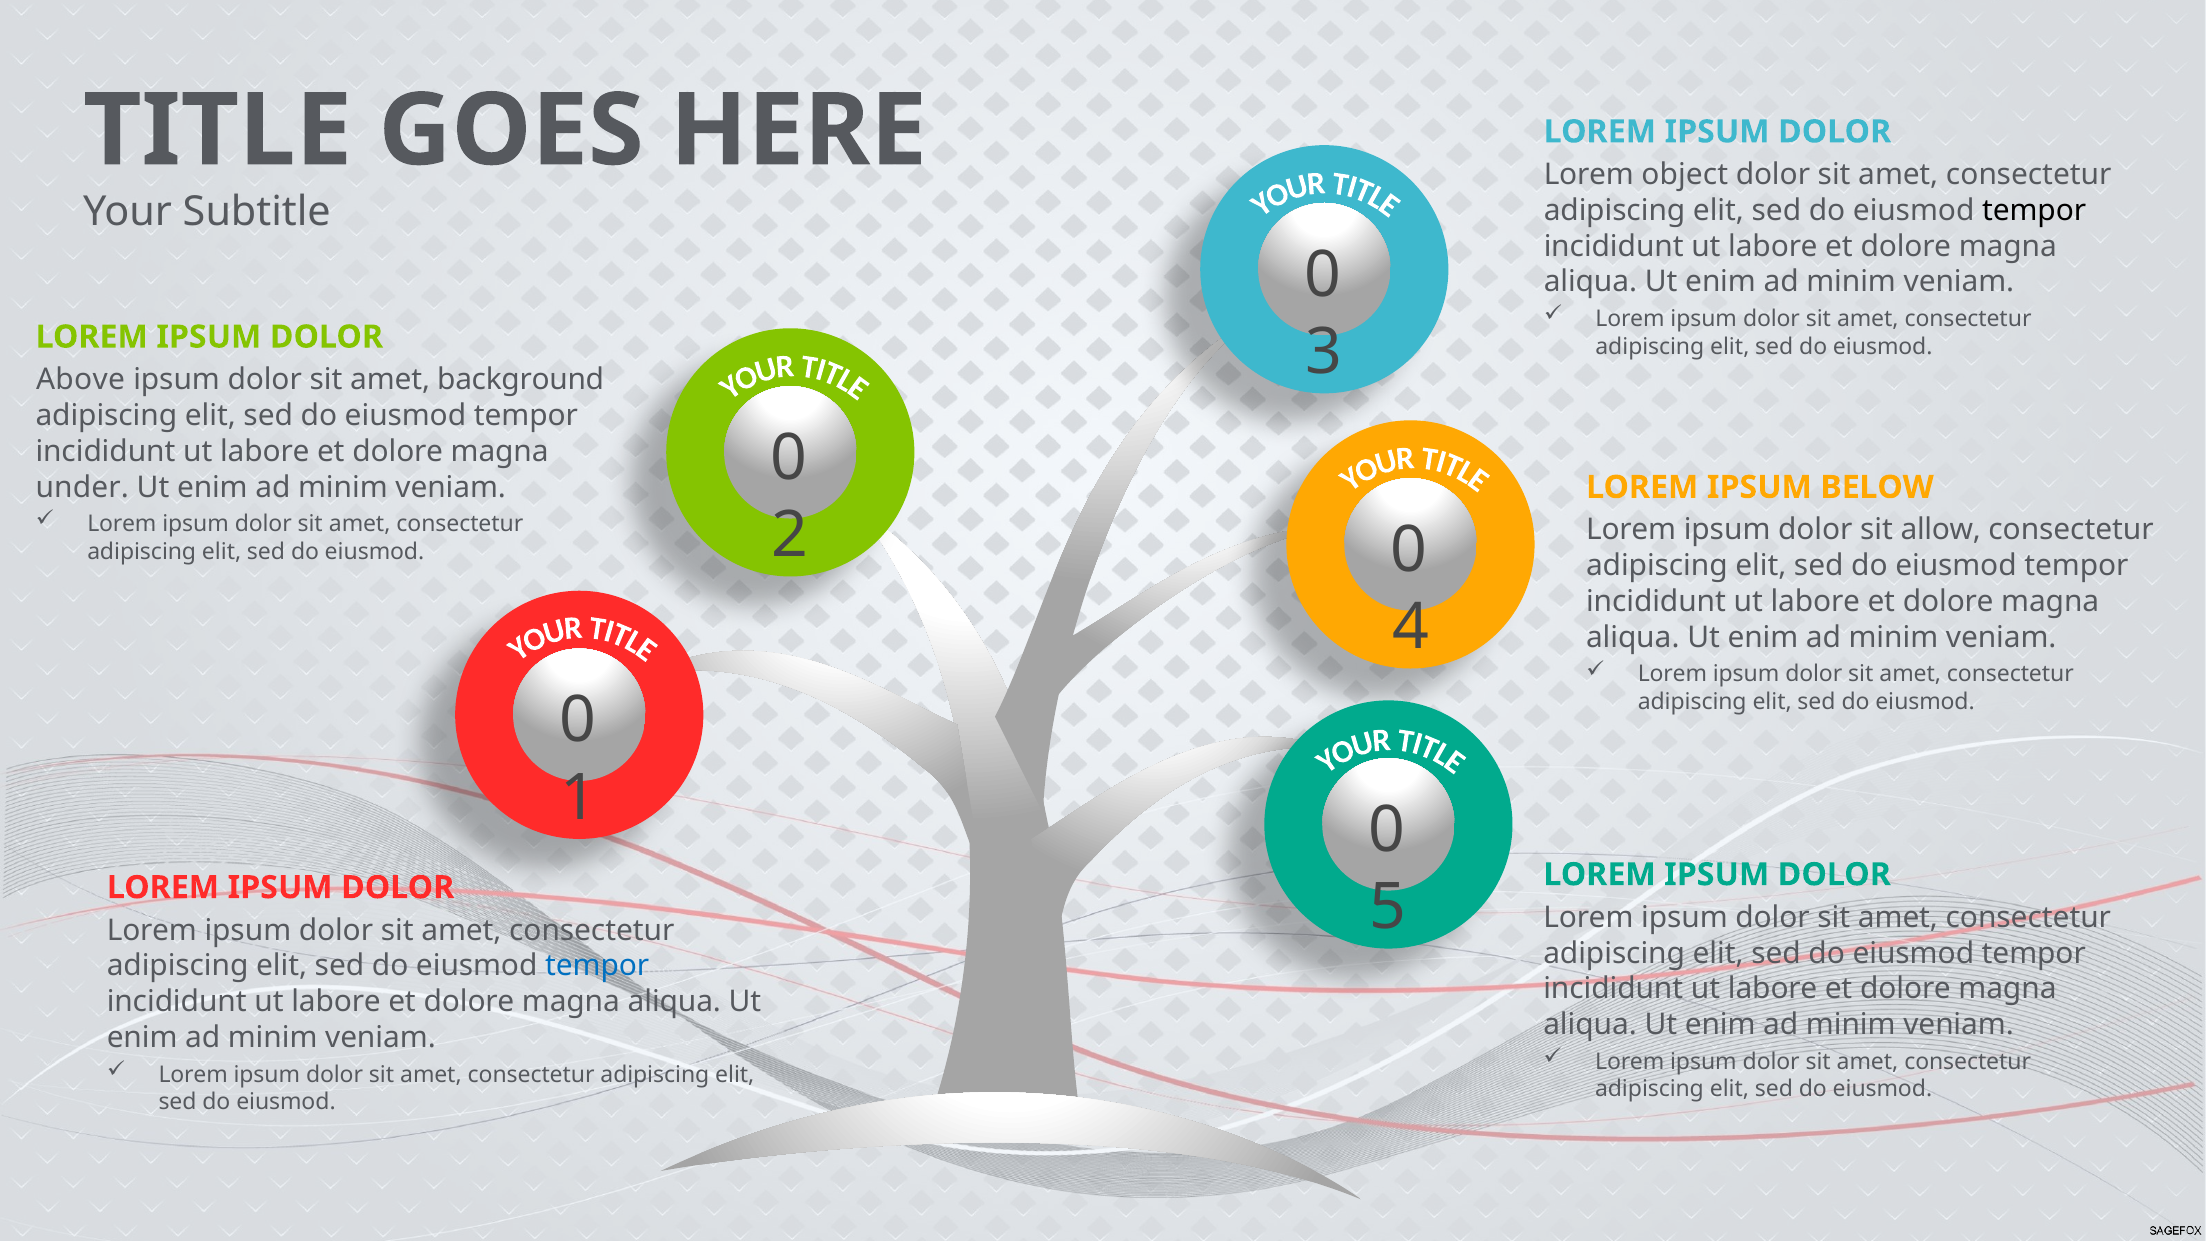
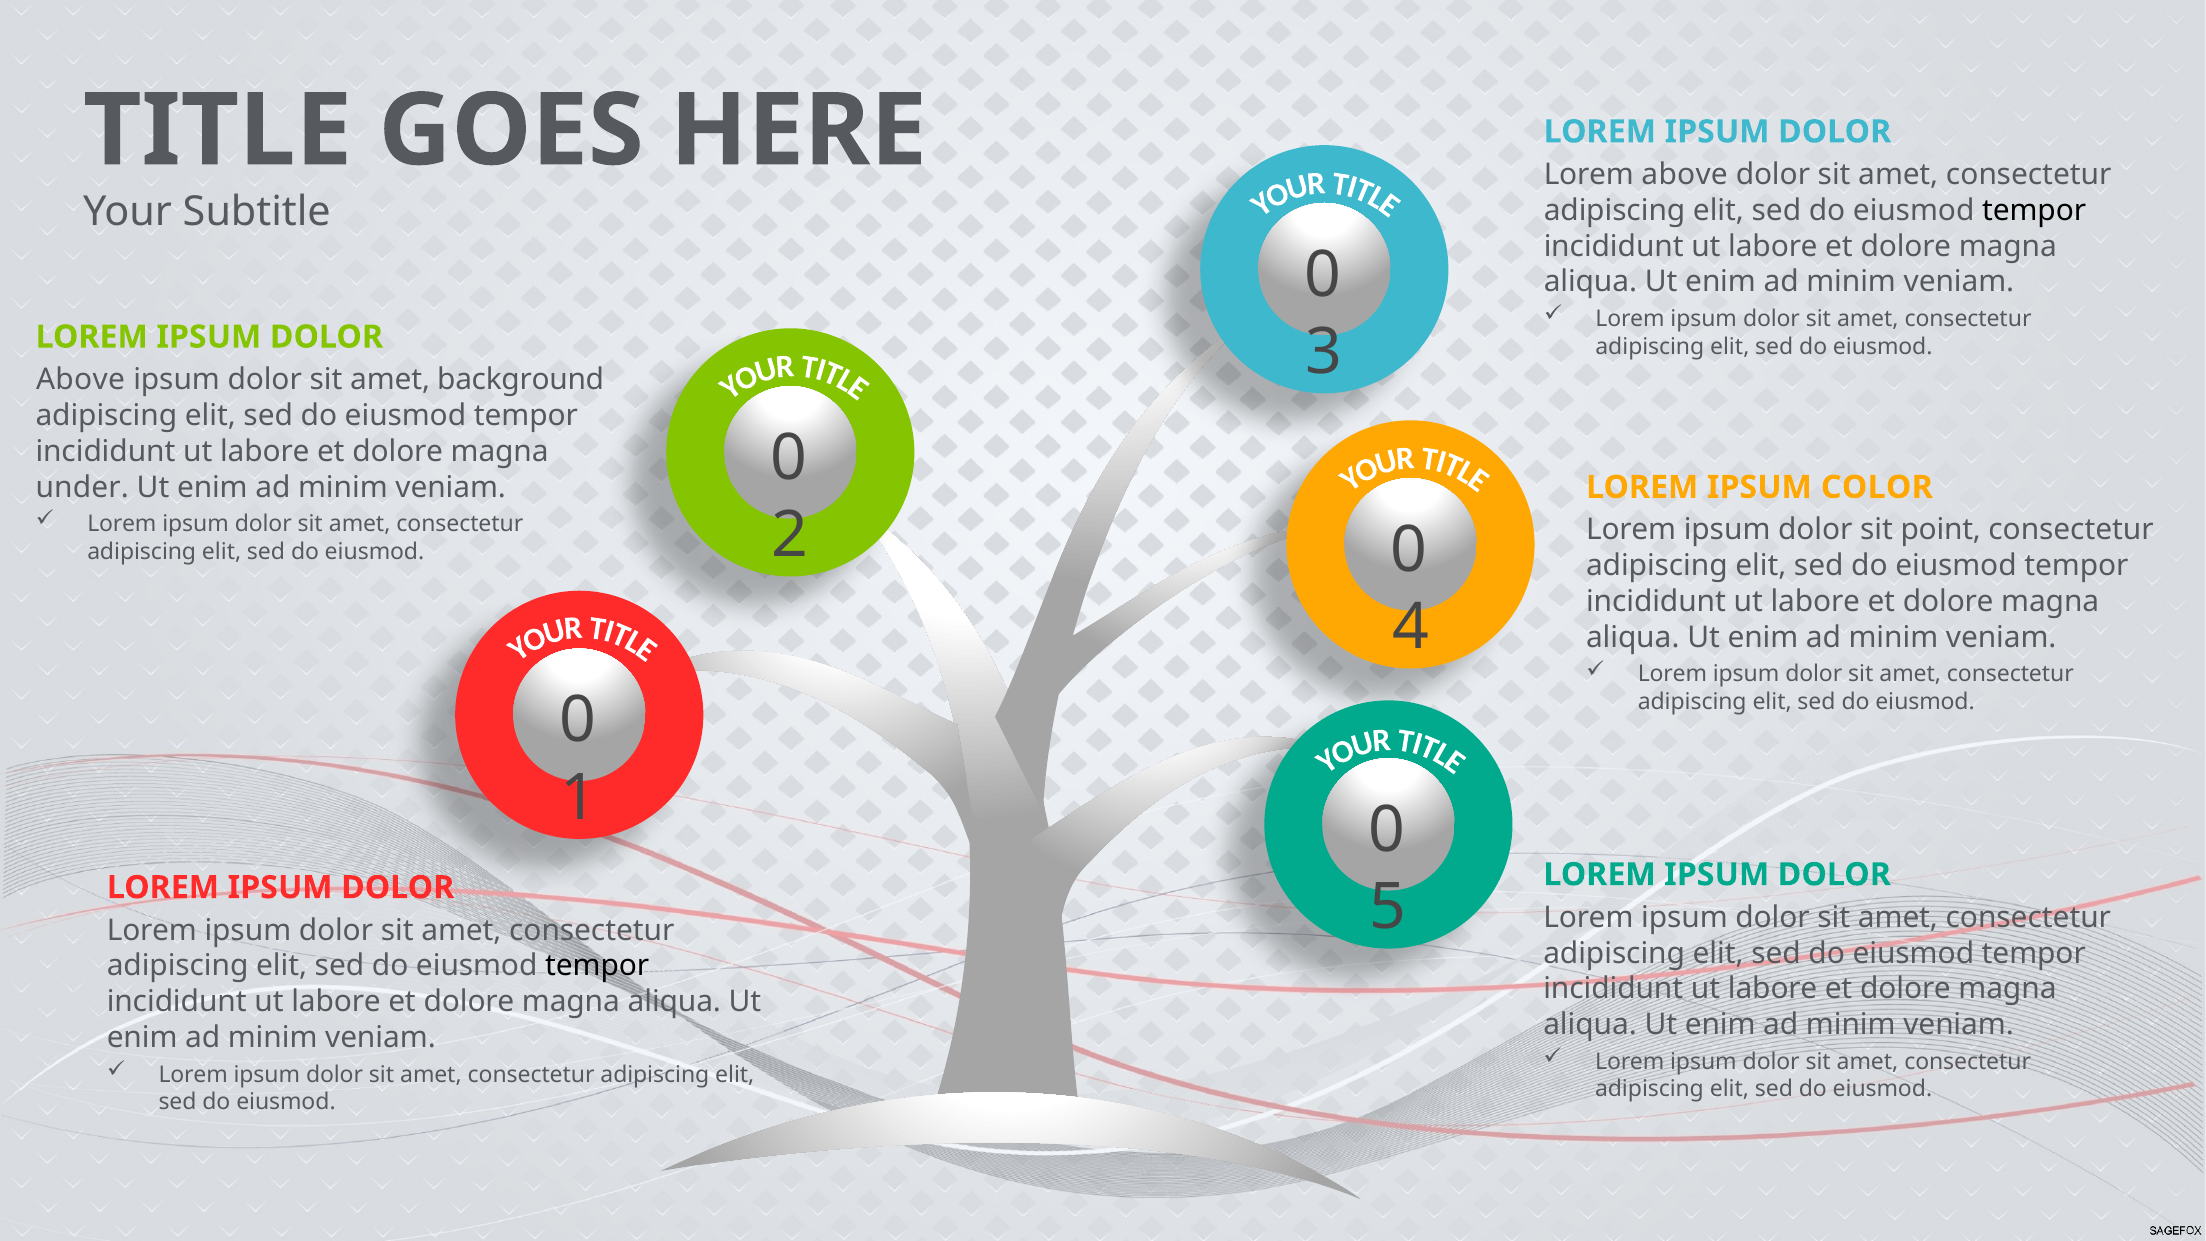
Lorem object: object -> above (1685, 174)
BELOW: BELOW -> COLOR (1877, 487)
allow: allow -> point (1941, 530)
tempor colour: blue -> black (597, 966)
